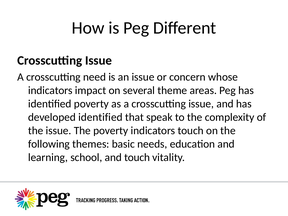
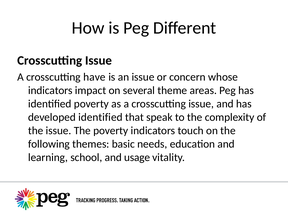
need: need -> have (94, 77)
and touch: touch -> usage (137, 157)
